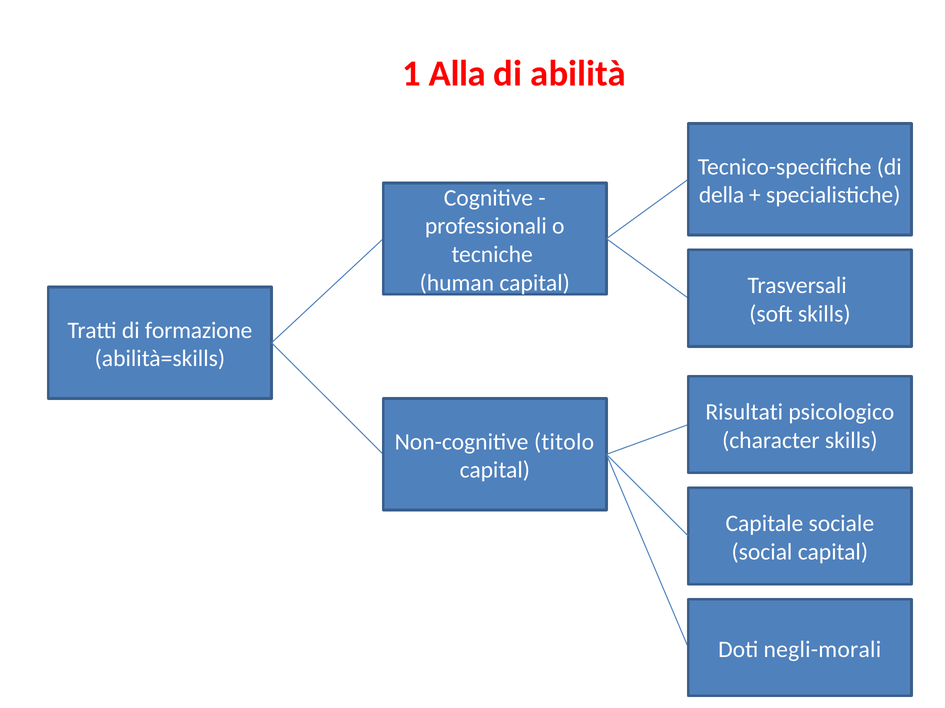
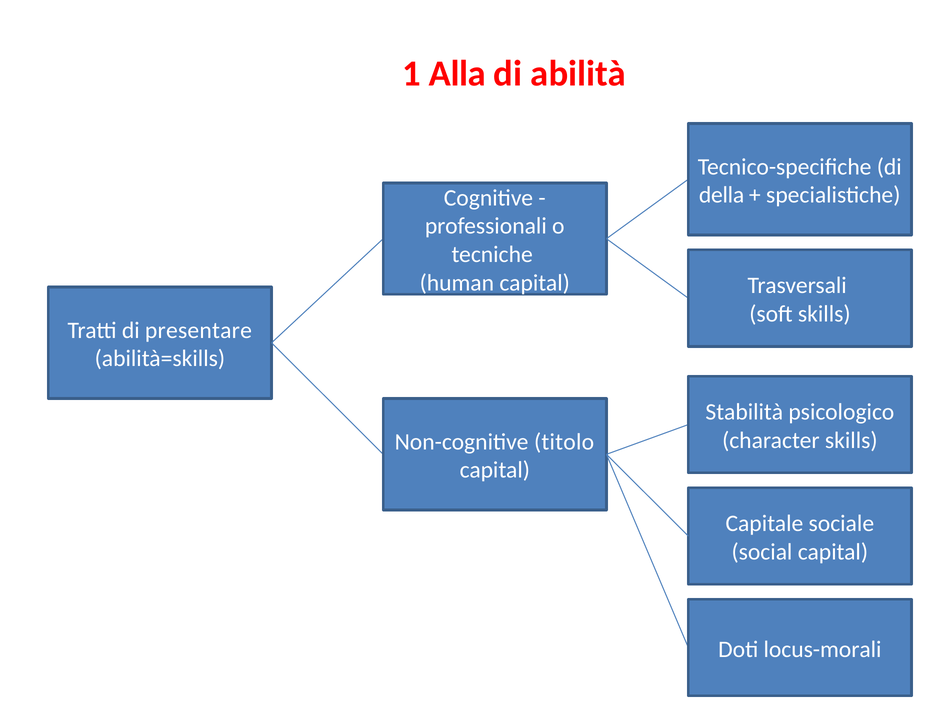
formazione: formazione -> presentare (198, 331)
Risultati: Risultati -> Stabilità (744, 413)
negli-morali: negli-morali -> locus-morali (823, 650)
